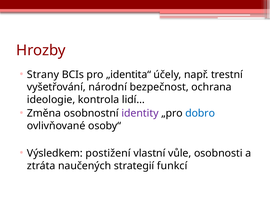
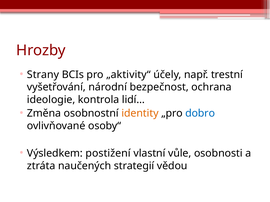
„identita“: „identita“ -> „aktivity“ (128, 75)
identity colour: purple -> orange (140, 114)
funkcí: funkcí -> vědou (172, 166)
